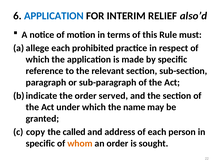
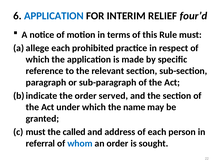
also’d: also’d -> four’d (193, 16)
copy: copy -> must (36, 132)
specific: specific -> referral (40, 144)
whom colour: orange -> blue (80, 144)
